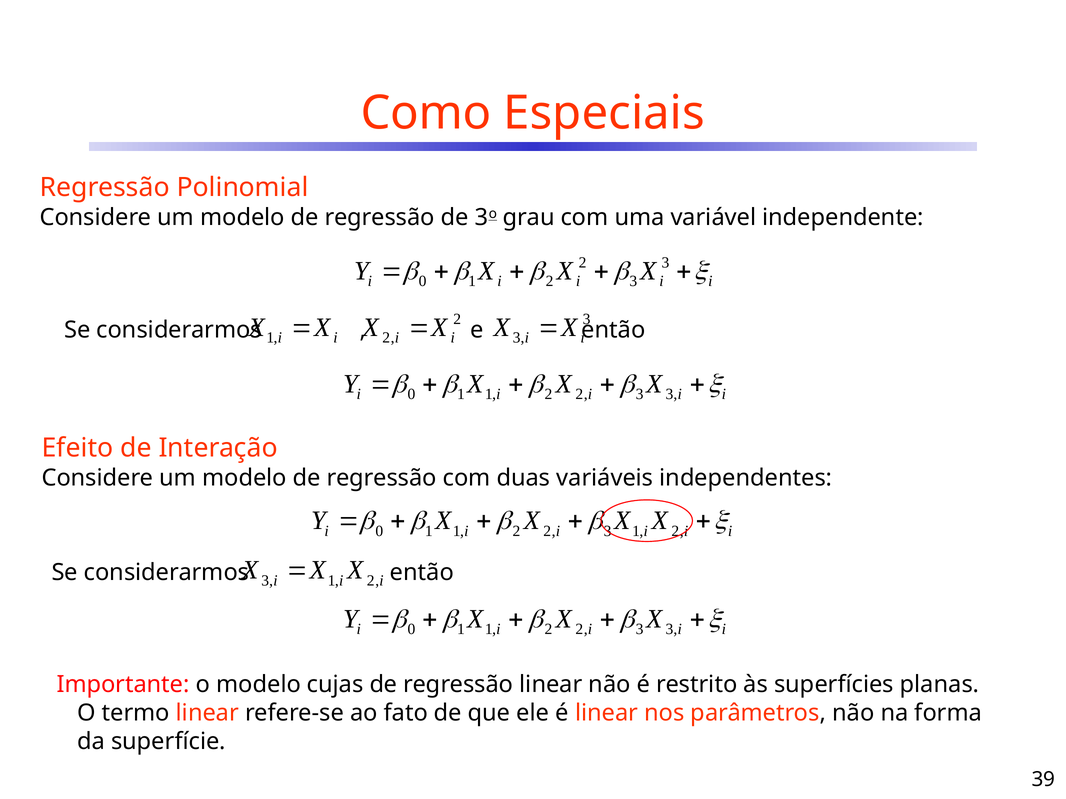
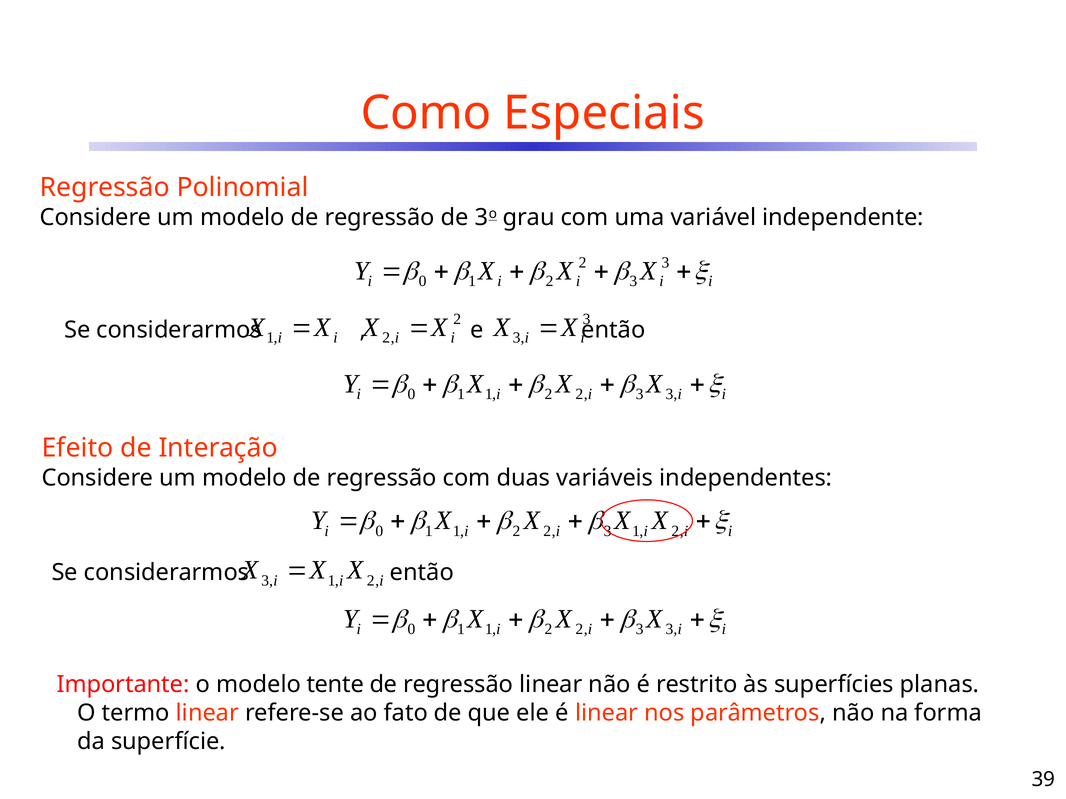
cujas: cujas -> tente (335, 685)
